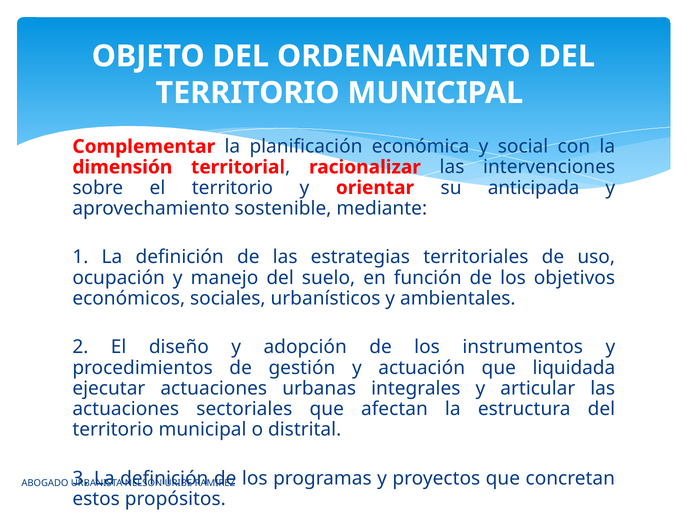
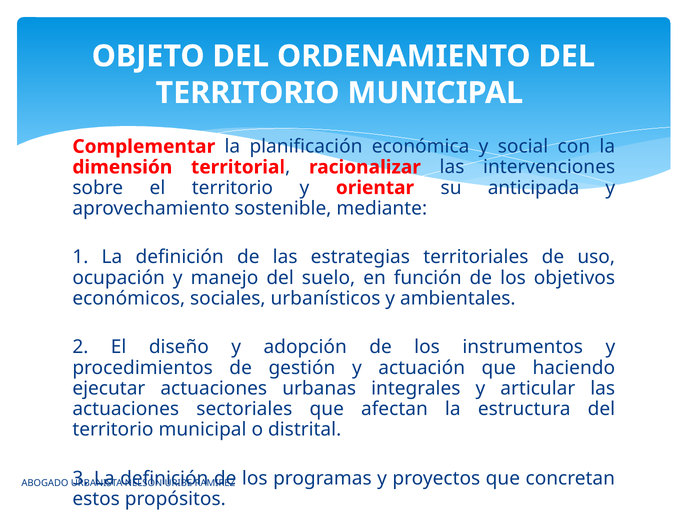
liquidada: liquidada -> haciendo (574, 368)
